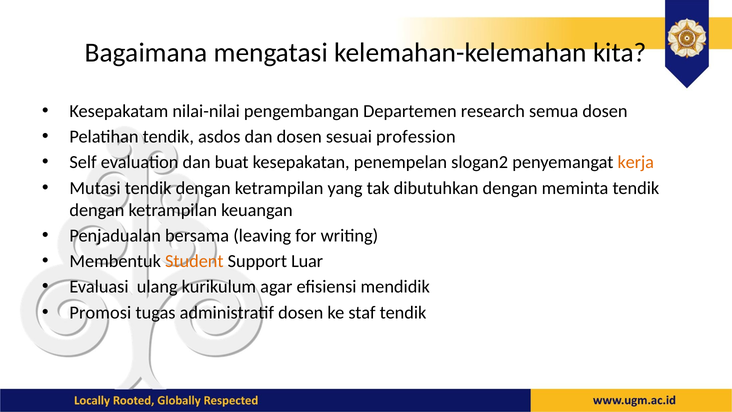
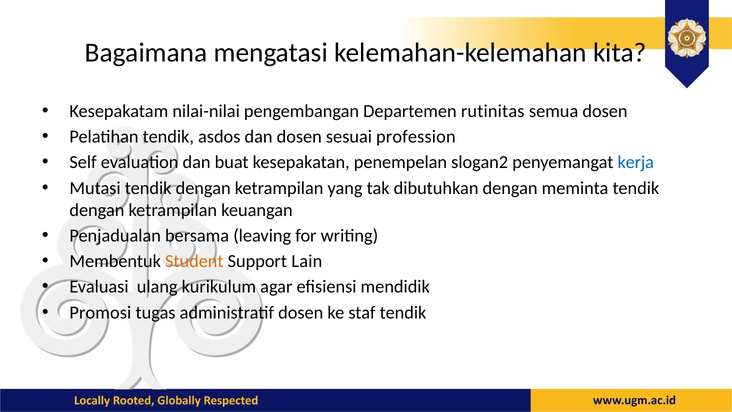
research: research -> rutinitas (493, 111)
kerja colour: orange -> blue (636, 162)
Luar: Luar -> Lain (307, 261)
